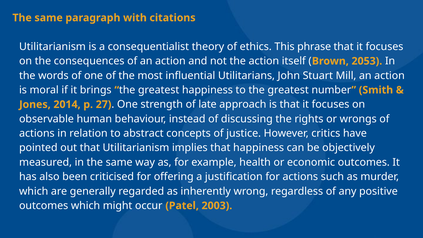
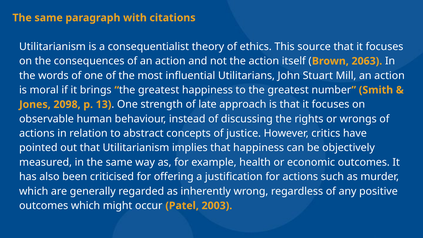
phrase: phrase -> source (314, 47)
2053: 2053 -> 2063 (367, 61)
2014: 2014 -> 2098 (67, 104)
27: 27 -> 13 (104, 104)
